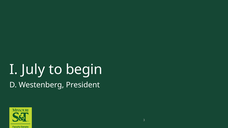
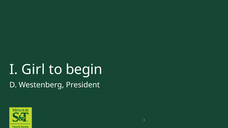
July: July -> Girl (33, 70)
